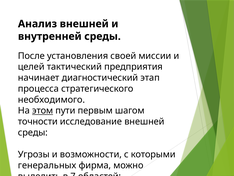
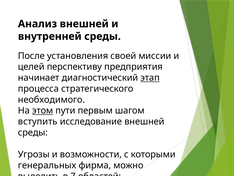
тактический: тактический -> перспективу (74, 67)
этап underline: none -> present (150, 78)
точности: точности -> вступить (38, 121)
